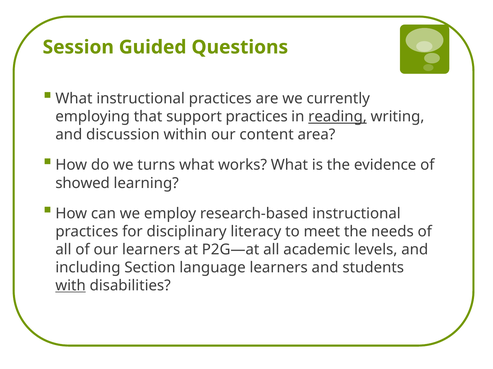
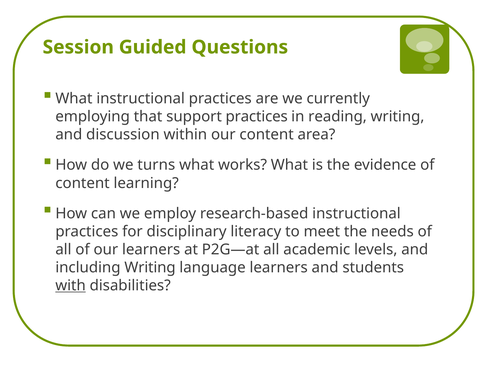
reading underline: present -> none (338, 117)
showed: showed -> content (83, 183)
including Section: Section -> Writing (150, 268)
